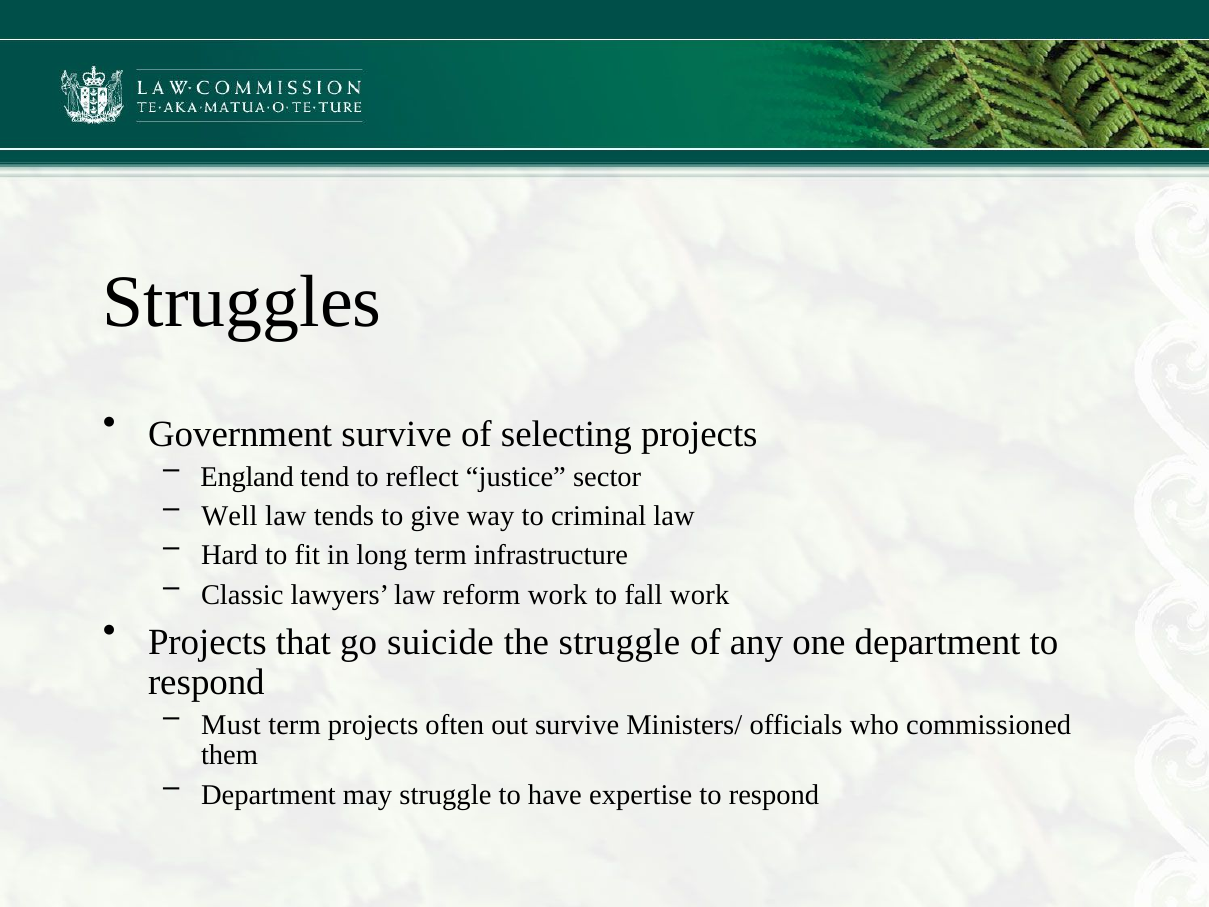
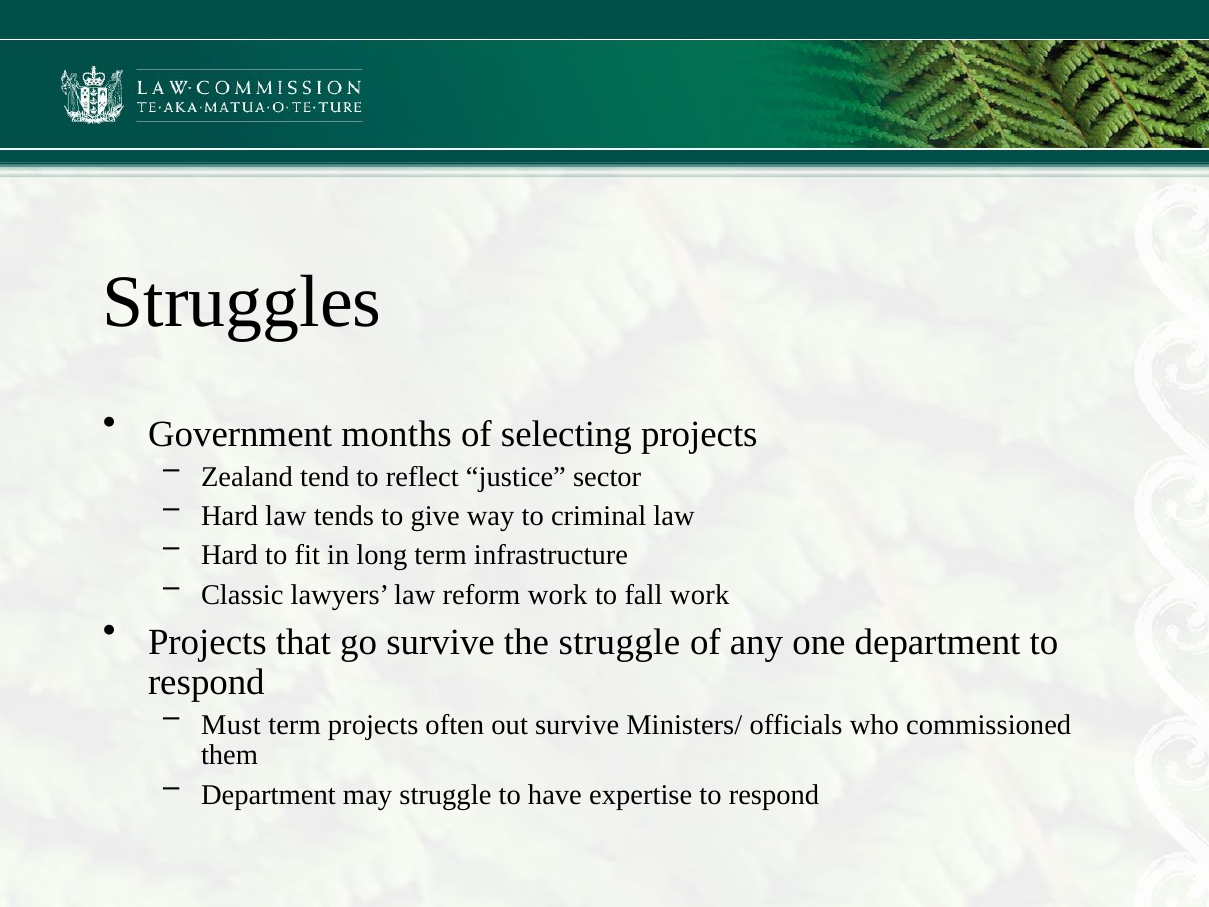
Government survive: survive -> months (397, 434)
England: England -> Zealand (247, 477)
Well: Well -> Hard (230, 516)
go suicide: suicide -> survive (441, 642)
